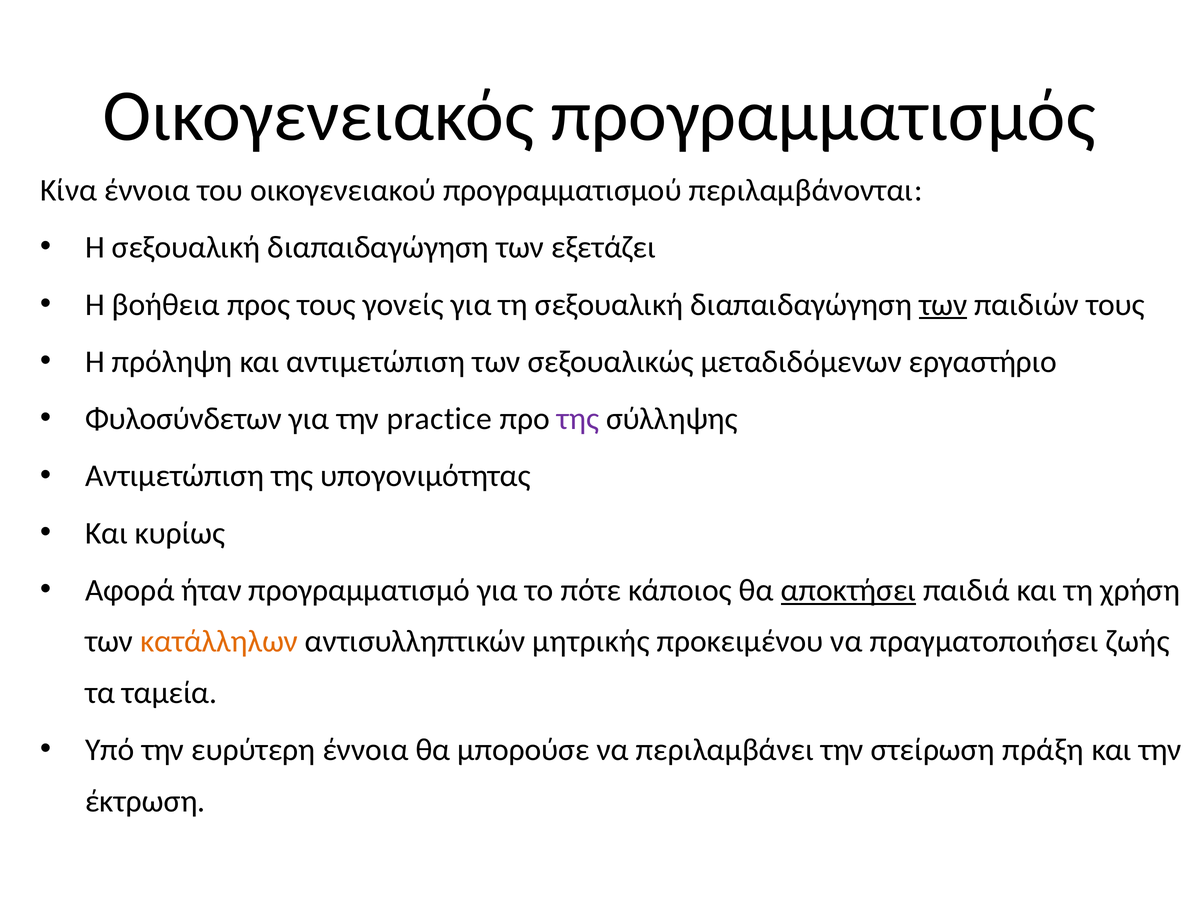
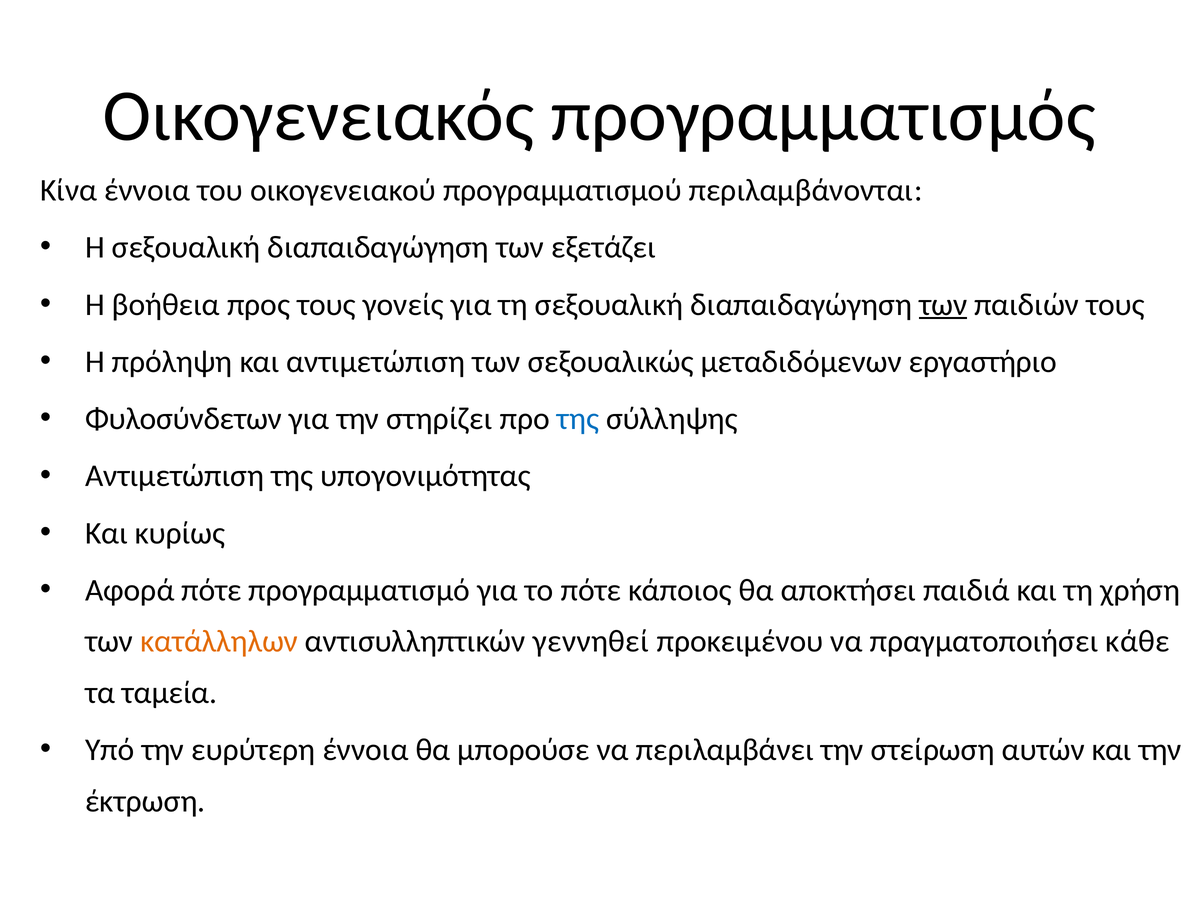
practice: practice -> στηρίζει (439, 419)
της colour: purple -> blue (578, 419)
Αφορά ήταν: ήταν -> πότε (211, 590)
αποκτήσει underline: present -> none (848, 590)
μητρικής: μητρικής -> γεννηθεί (591, 642)
ζωής: ζωής -> κάθε (1138, 642)
πράξη: πράξη -> αυτών (1043, 750)
